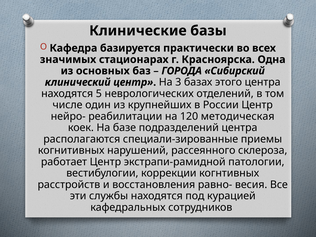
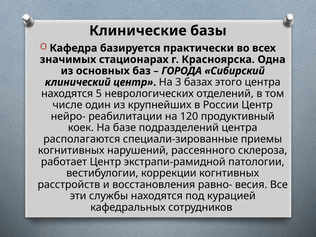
методическая: методическая -> продуктивный (238, 116)
